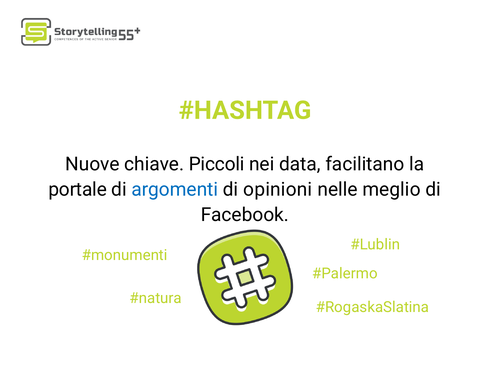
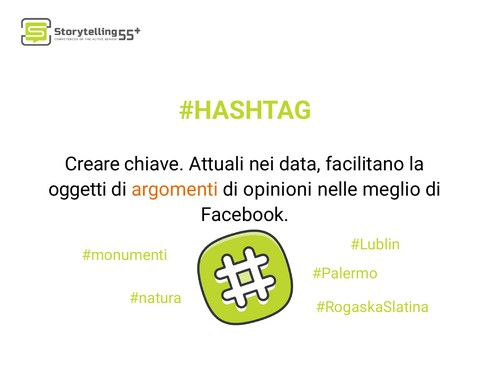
Nuove: Nuove -> Creare (93, 164)
Piccoli: Piccoli -> Attuali (217, 164)
portale: portale -> oggetti (78, 189)
argomenti colour: blue -> orange (175, 189)
